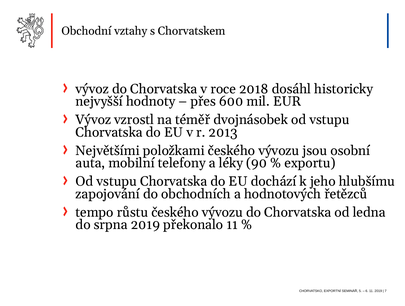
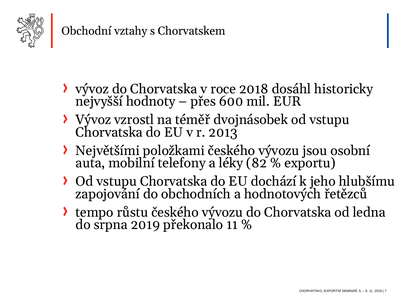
90: 90 -> 82 (257, 163)
